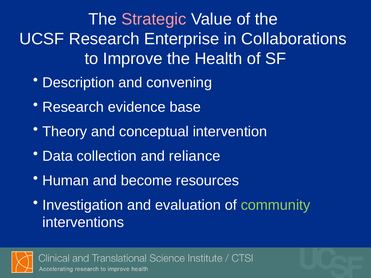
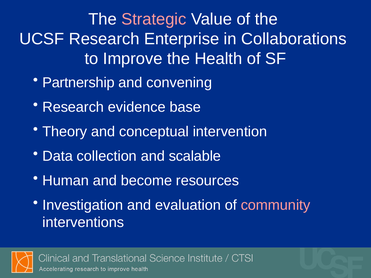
Description: Description -> Partnership (78, 83)
reliance: reliance -> scalable (195, 156)
community colour: light green -> pink (276, 205)
